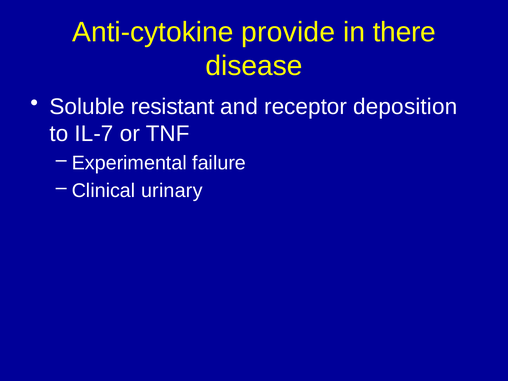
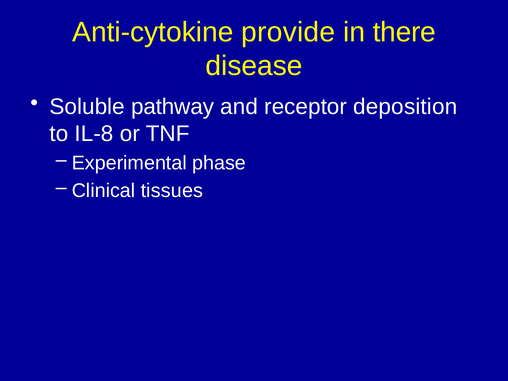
resistant: resistant -> pathway (173, 107)
IL-7: IL-7 -> IL-8 (94, 134)
failure: failure -> phase (219, 163)
urinary: urinary -> tissues (172, 191)
